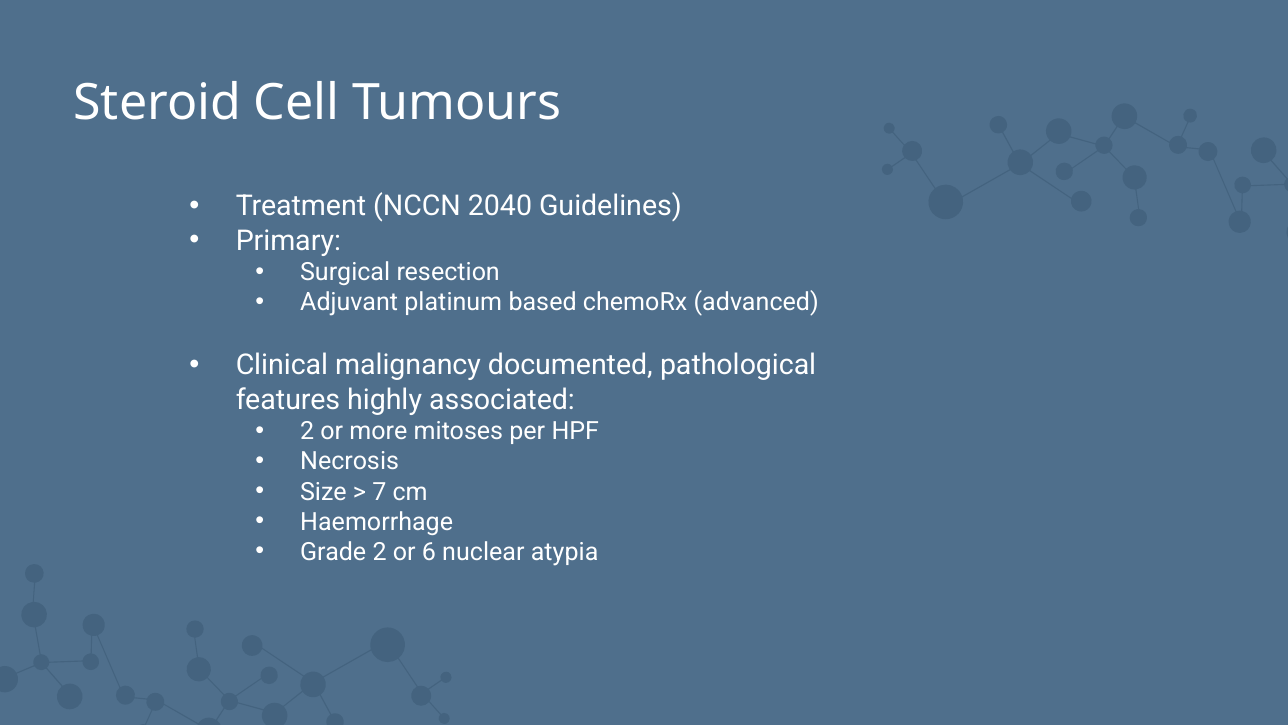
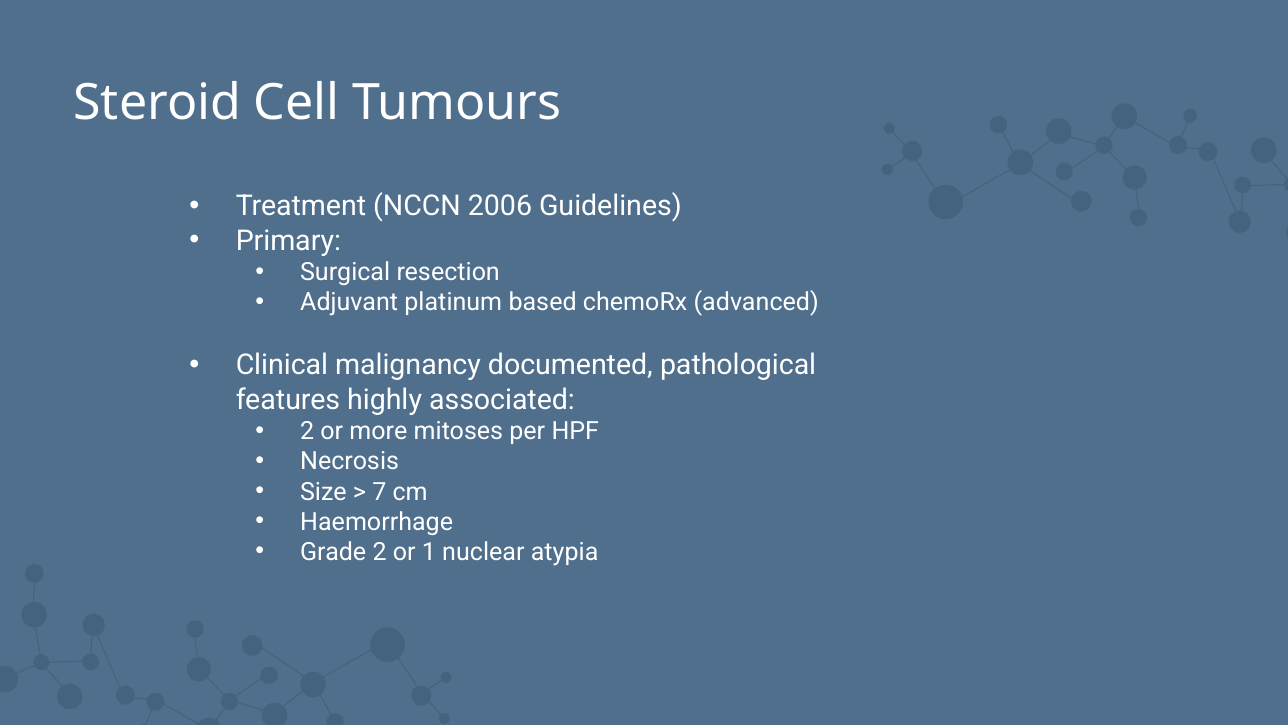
2040: 2040 -> 2006 (500, 206)
6: 6 -> 1 (429, 552)
